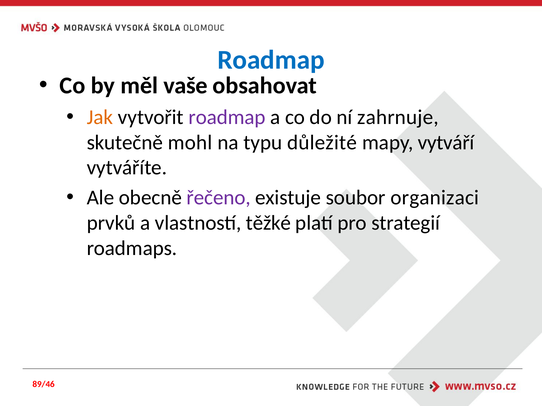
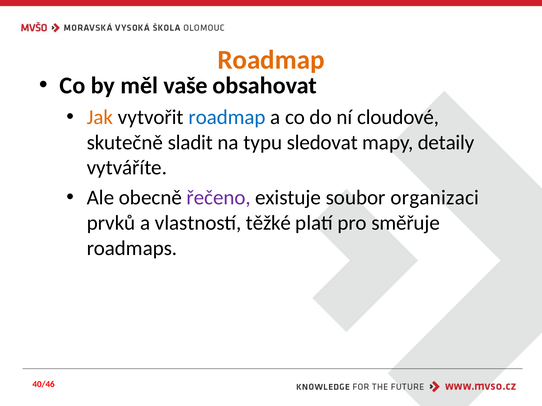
Roadmap colour: blue -> orange (271, 60)
roadmap colour: purple -> blue (227, 117)
zahrnuje: zahrnuje -> cloudové (398, 117)
mohl: mohl -> sladit (190, 143)
důležité: důležité -> sledovat (322, 143)
vytváří: vytváří -> detaily (446, 143)
strategií: strategií -> směřuje (406, 223)
89/46: 89/46 -> 40/46 (44, 385)
